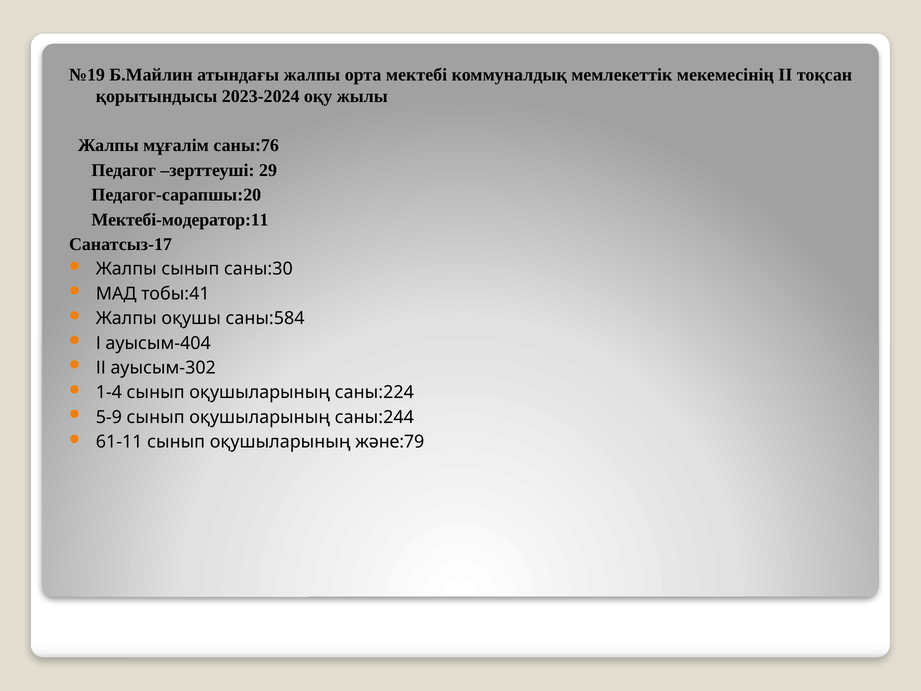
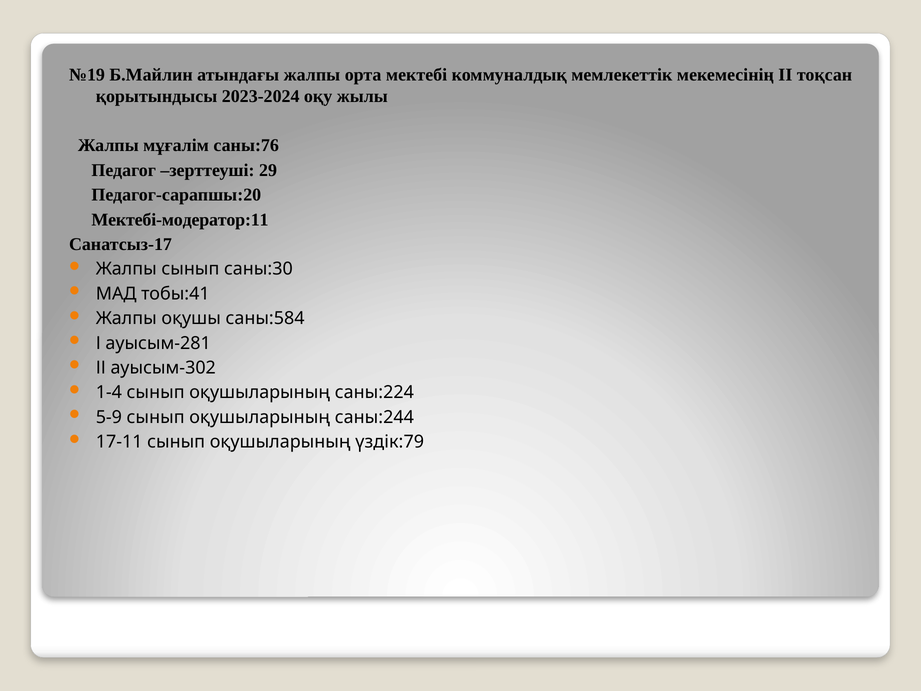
ауысым-404: ауысым-404 -> ауысым-281 (158, 343)
61-11: 61-11 -> 17-11 (119, 442)
және:79: және:79 -> үздік:79 (390, 442)
